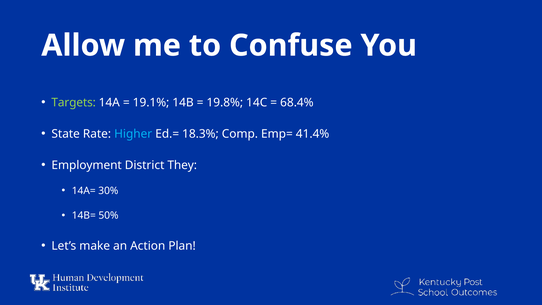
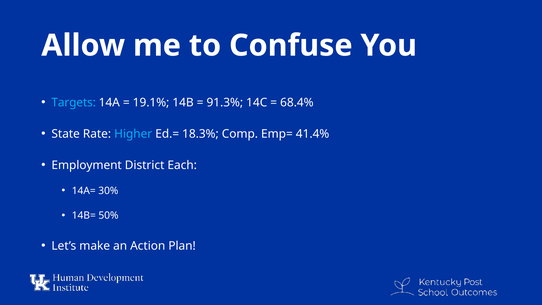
Targets colour: light green -> light blue (74, 103)
19.8%: 19.8% -> 91.3% (225, 103)
They: They -> Each (182, 165)
